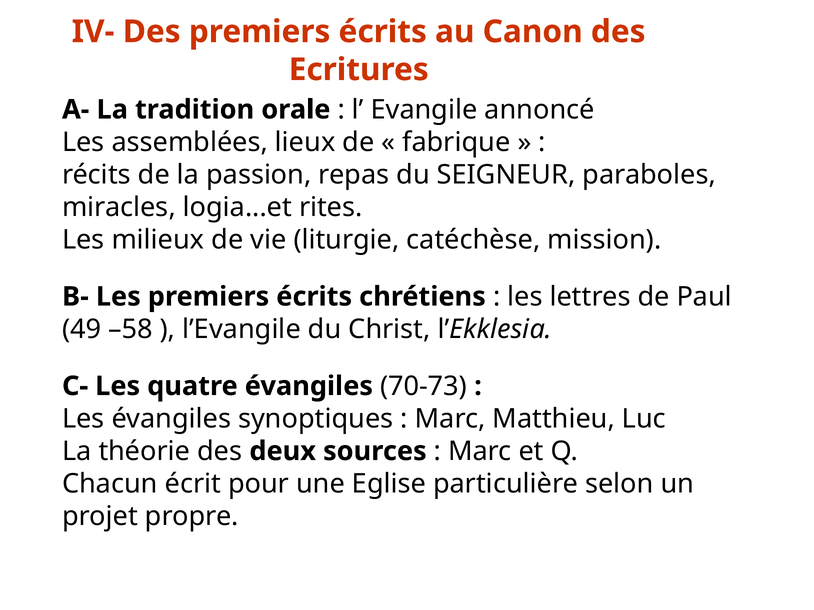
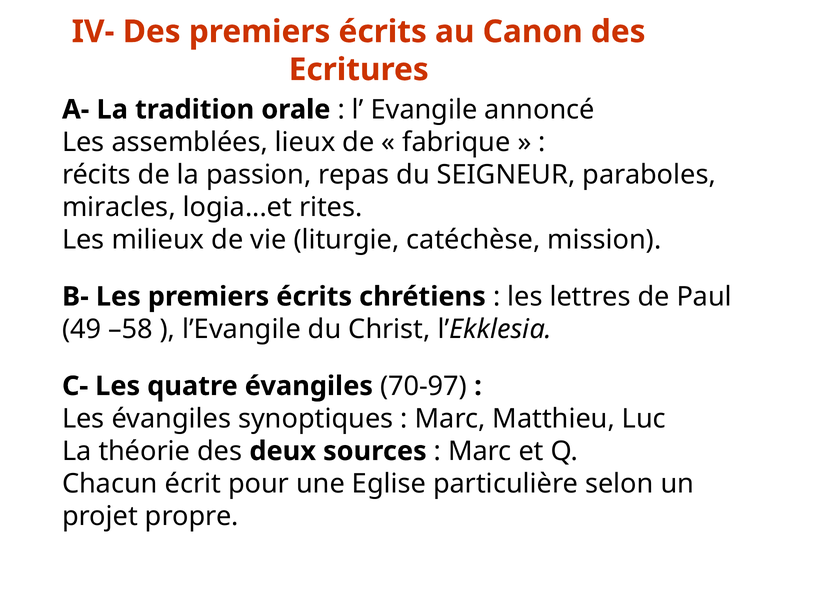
70-73: 70-73 -> 70-97 (424, 386)
